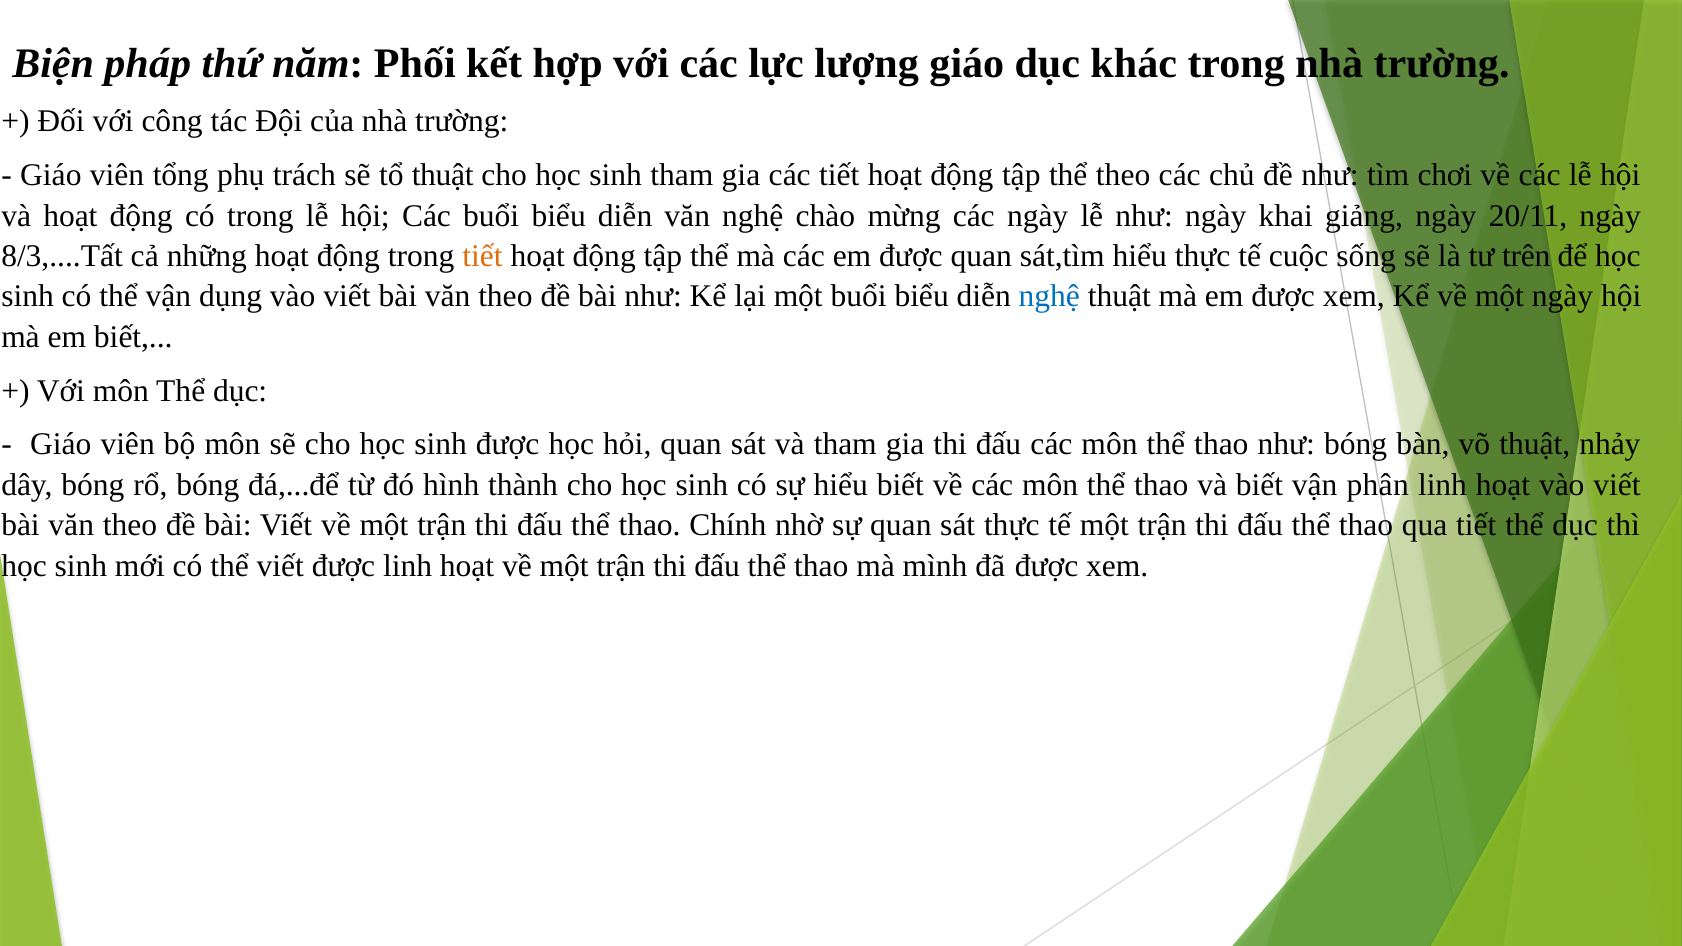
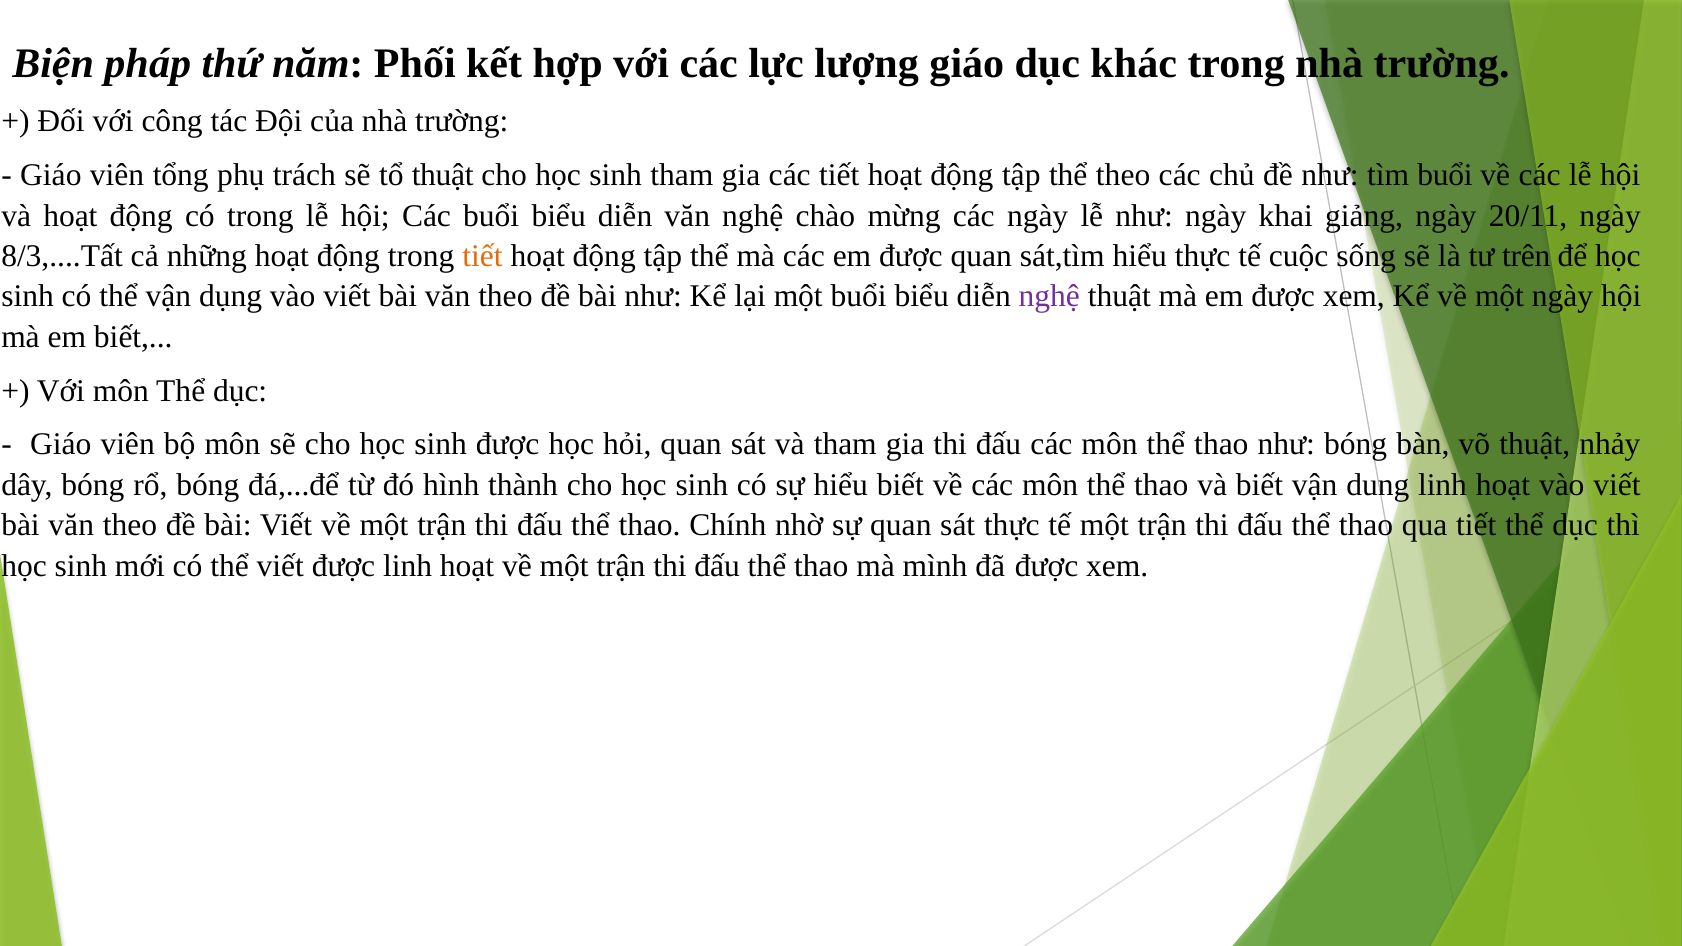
tìm chơi: chơi -> buổi (1445, 175)
nghệ colour: blue -> purple (1049, 297)
phân: phân -> dung (1378, 485)
